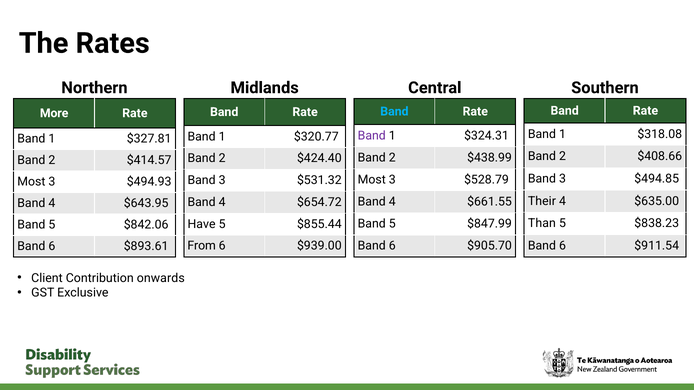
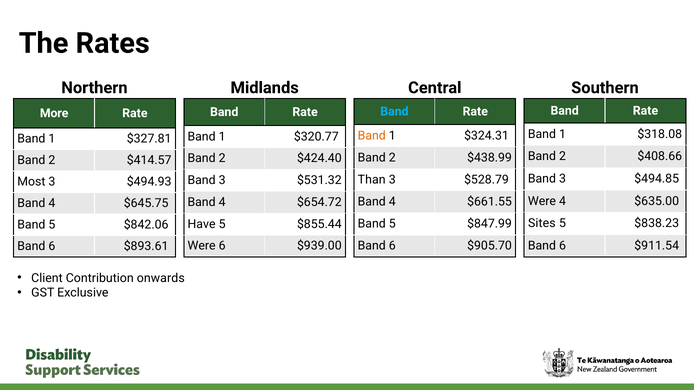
Band colour: purple -> orange (372, 136)
Most: Most -> Than (372, 180)
Their: Their -> Were (542, 201)
$643.95: $643.95 -> $645.75 (146, 203)
Than: Than -> Sites (542, 224)
From: From -> Were (202, 246)
